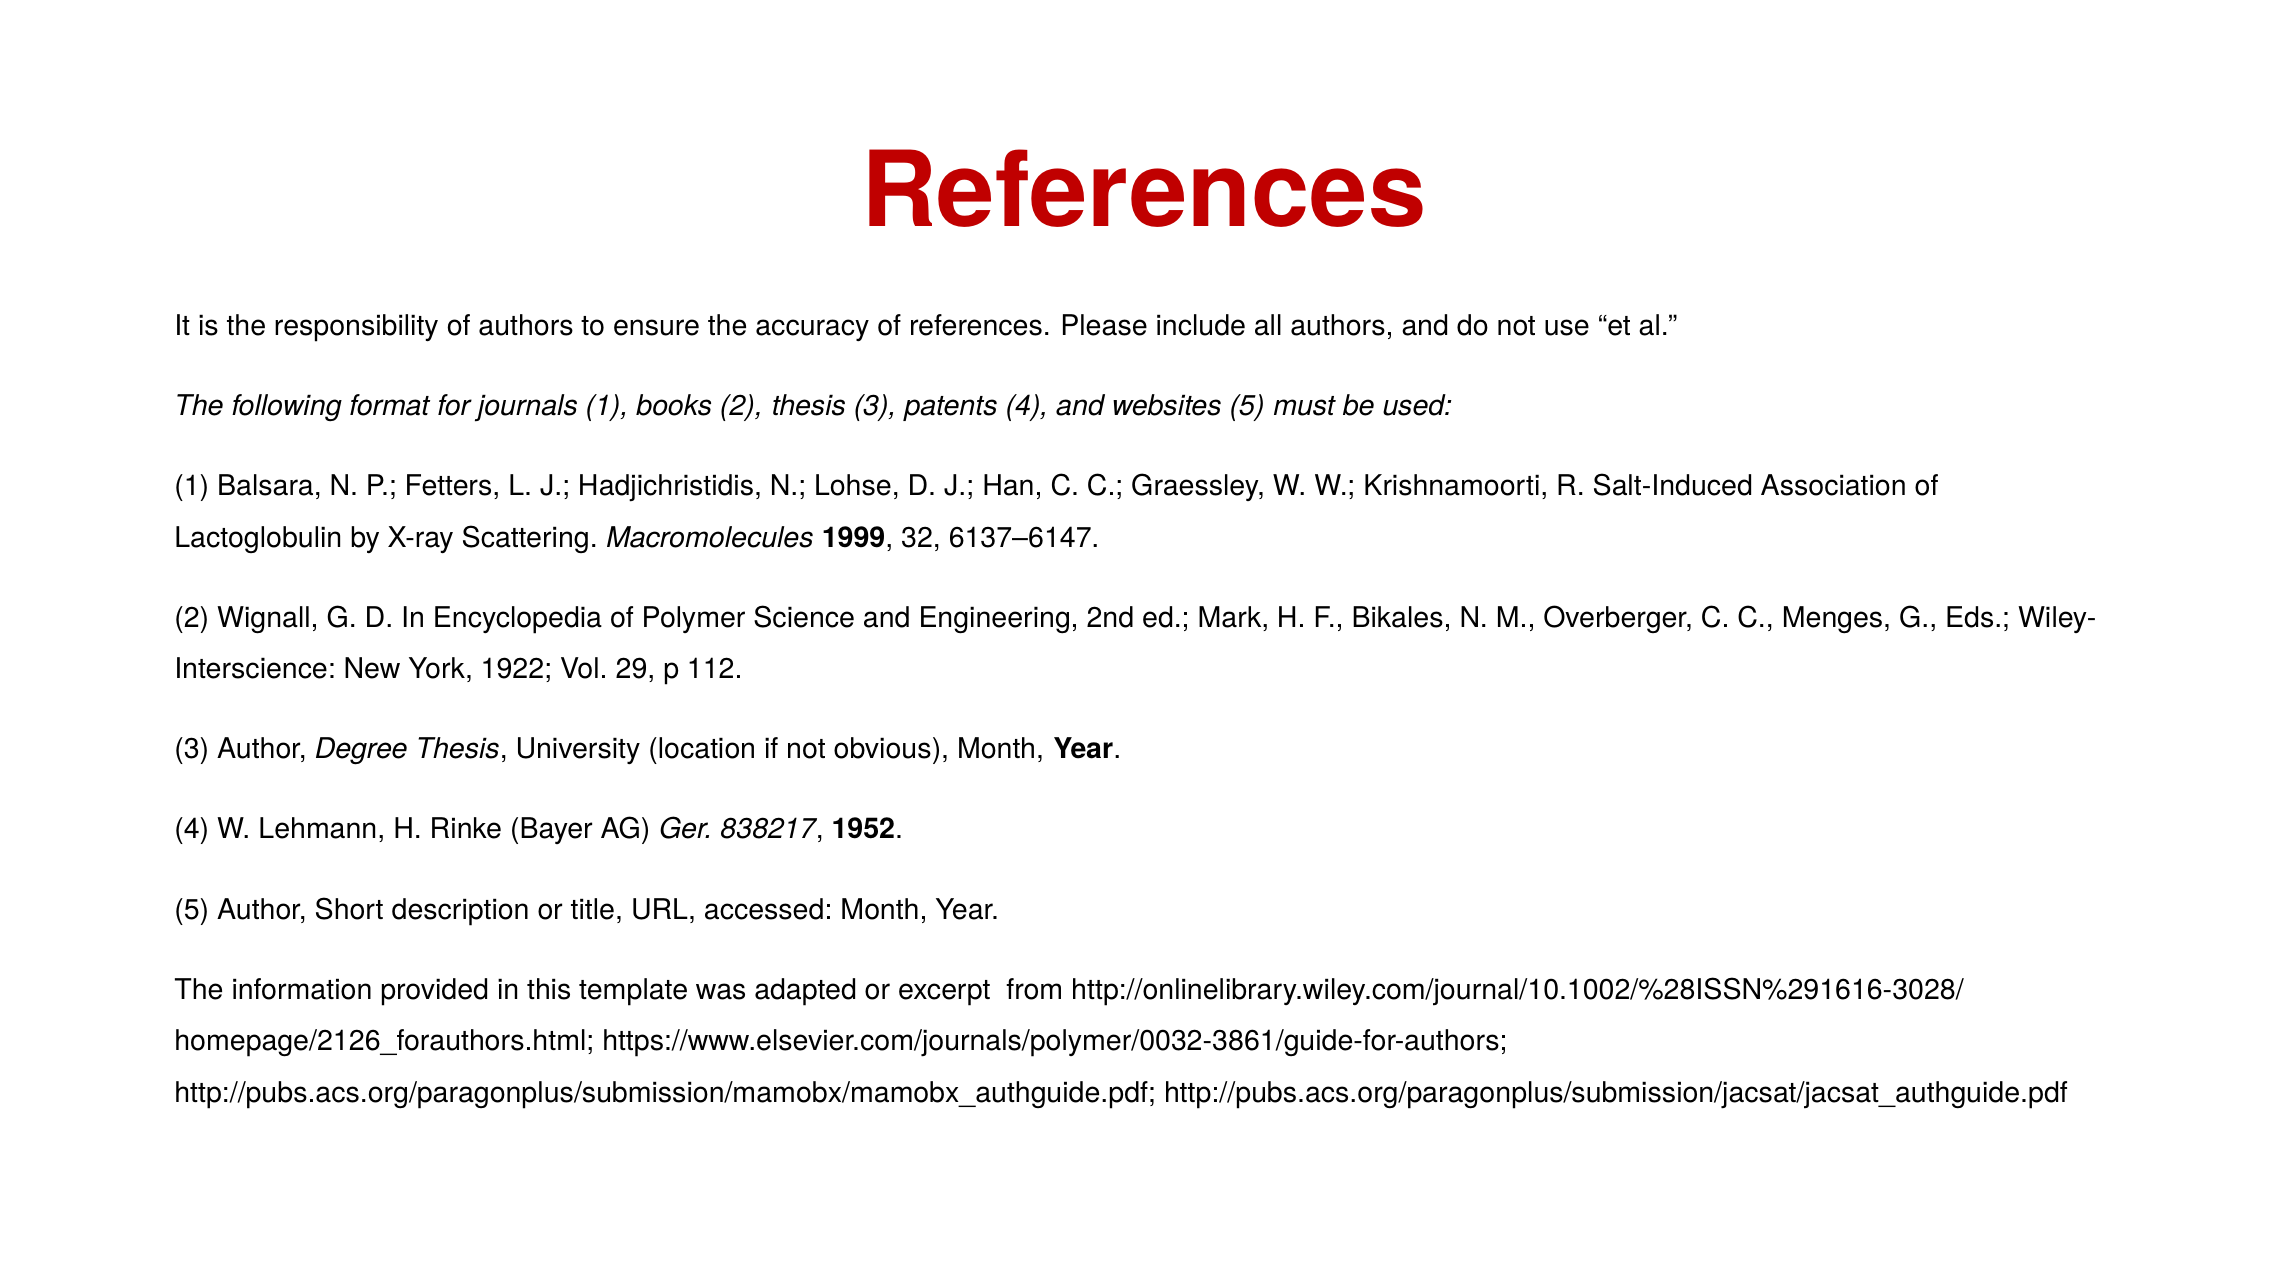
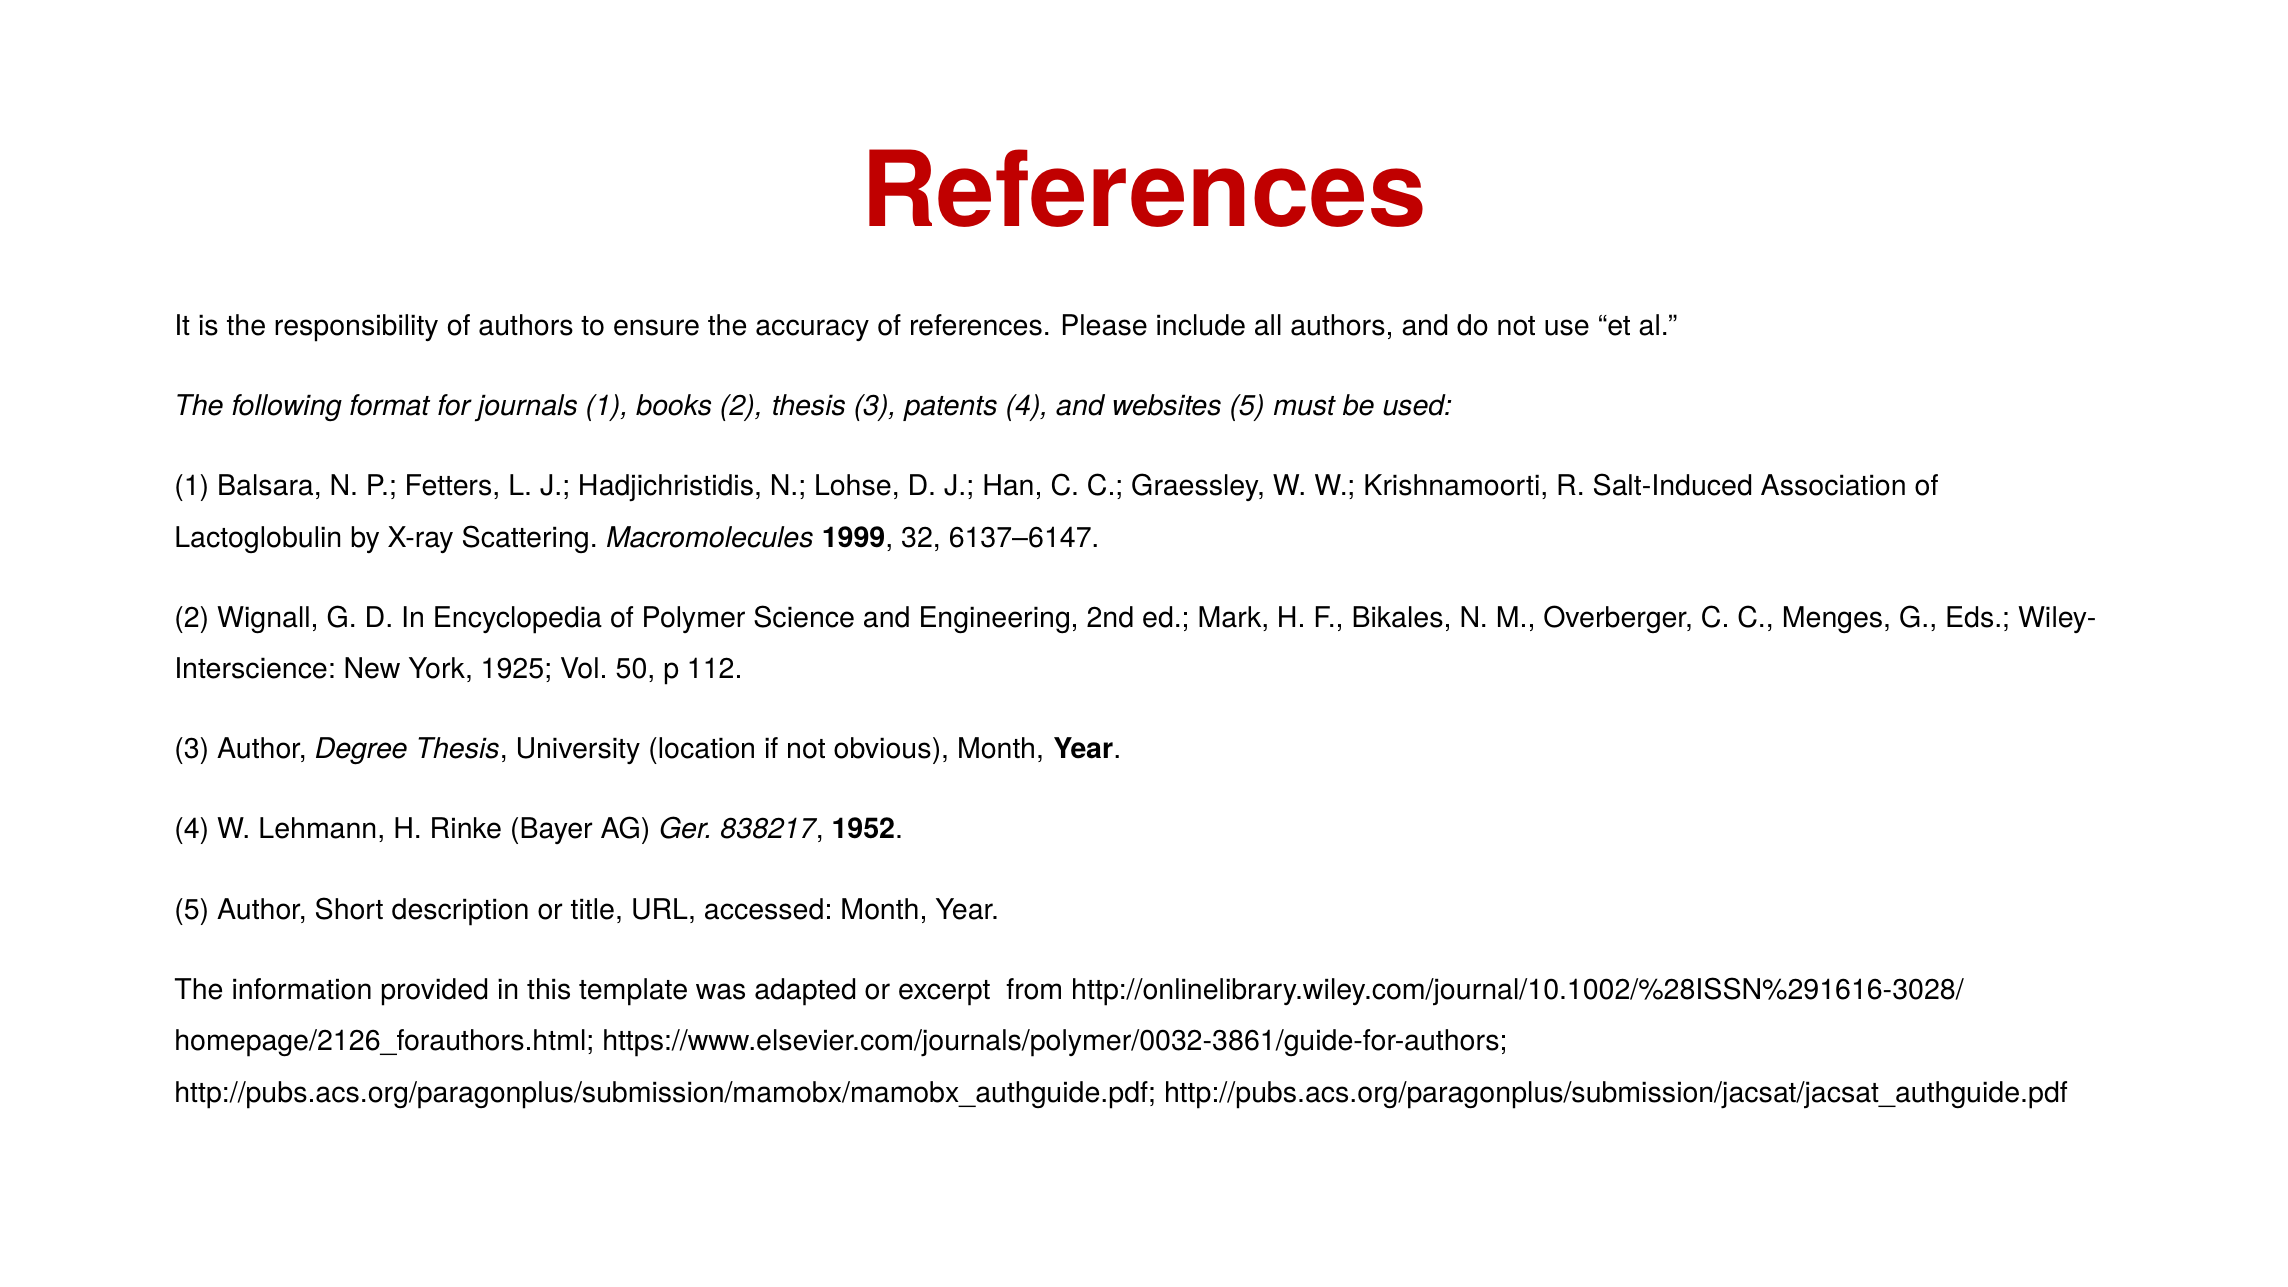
1922: 1922 -> 1925 (516, 669)
29: 29 -> 50 (636, 669)
